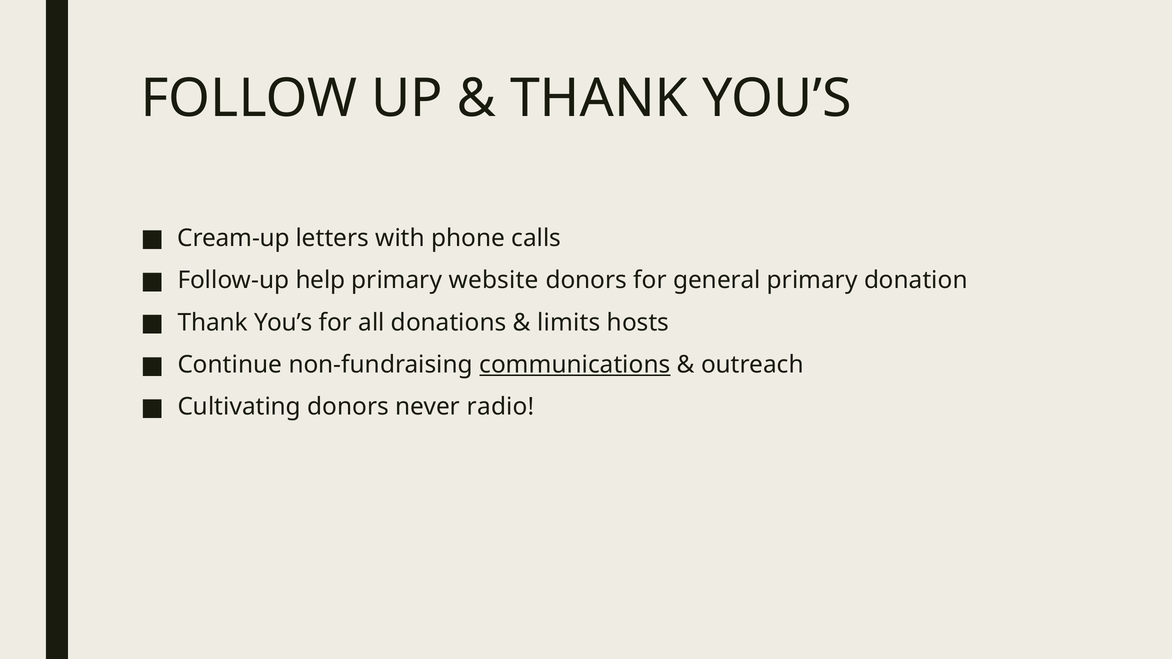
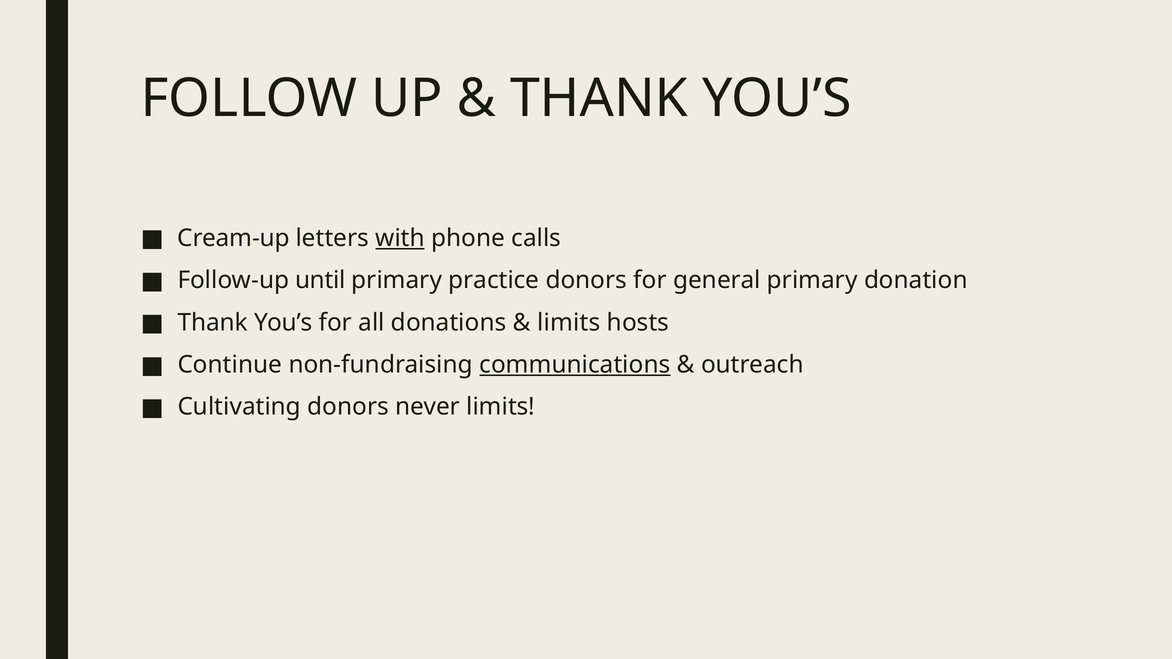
with underline: none -> present (400, 238)
help: help -> until (320, 280)
website: website -> practice (494, 280)
never radio: radio -> limits (501, 407)
